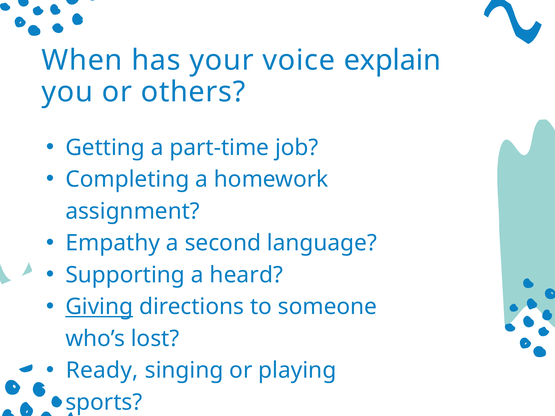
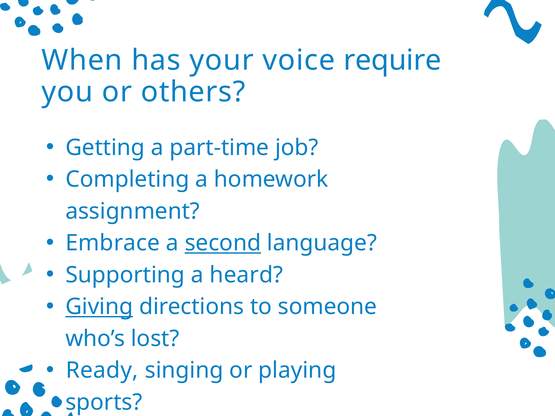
explain: explain -> require (392, 60)
Empathy: Empathy -> Embrace (113, 243)
second underline: none -> present (223, 243)
